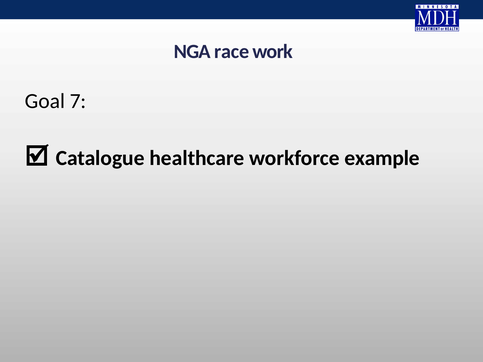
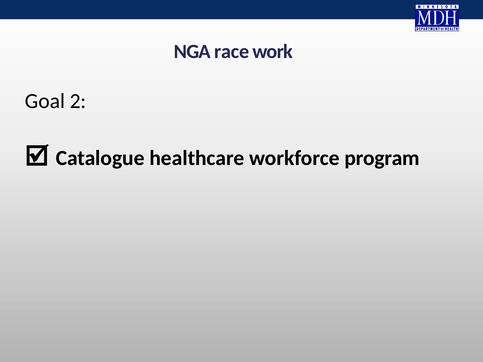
7: 7 -> 2 (78, 101)
example: example -> program (382, 158)
